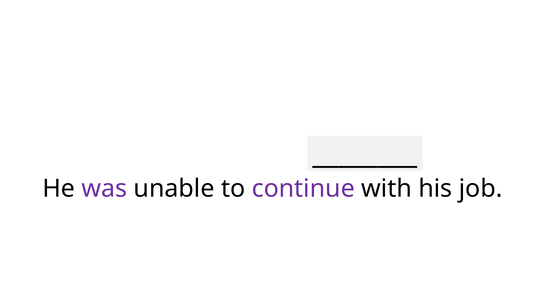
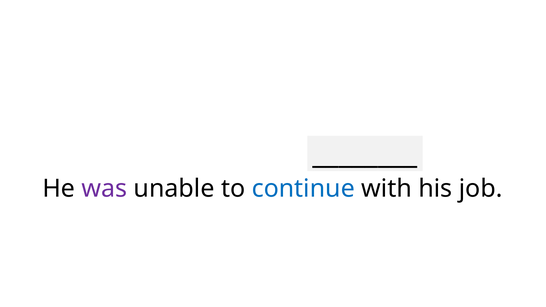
continue colour: purple -> blue (303, 189)
